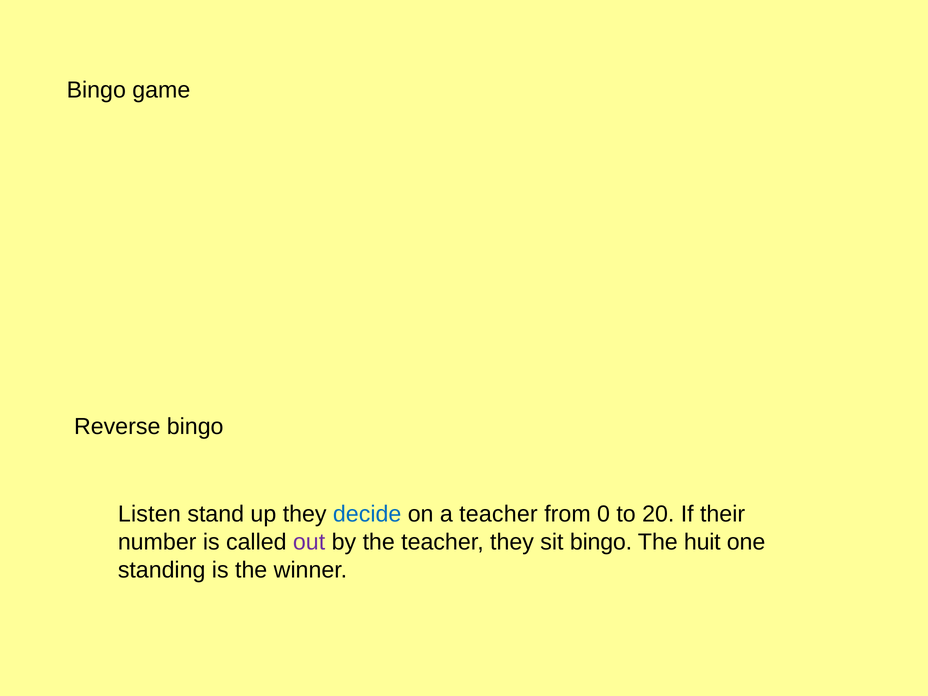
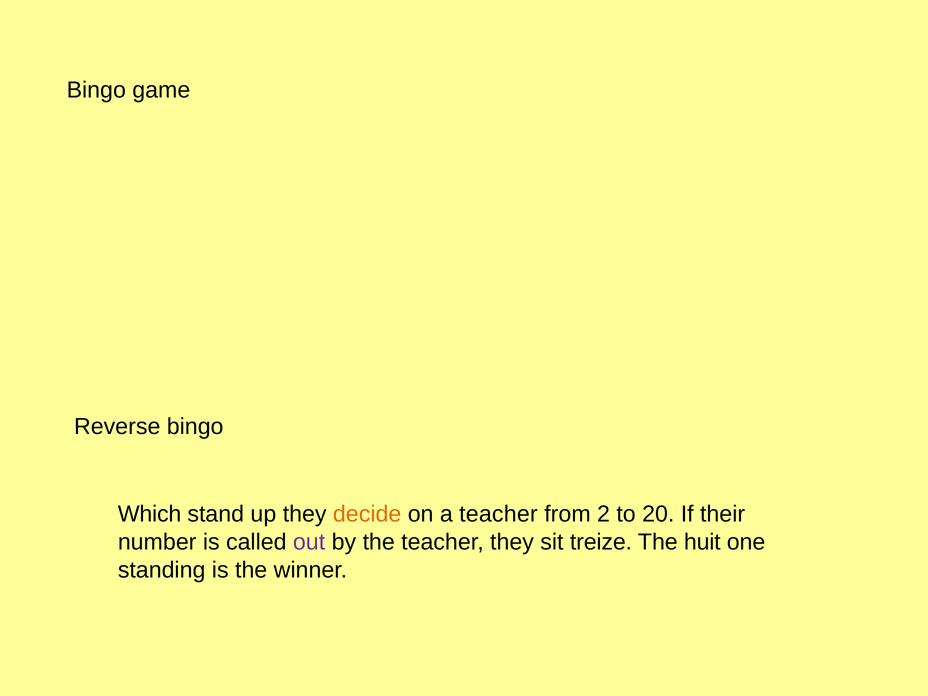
Listen: Listen -> Which (150, 514)
decide colour: blue -> orange (367, 514)
0: 0 -> 2 (604, 514)
sit bingo: bingo -> treize (601, 542)
